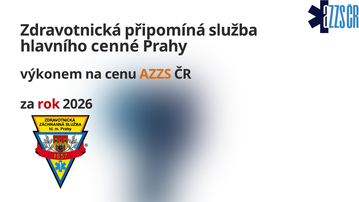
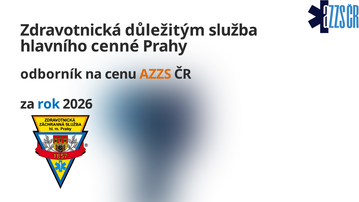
připomíná: připomíná -> důležitým (165, 30)
výkonem: výkonem -> odborník (51, 74)
rok colour: red -> blue (49, 104)
